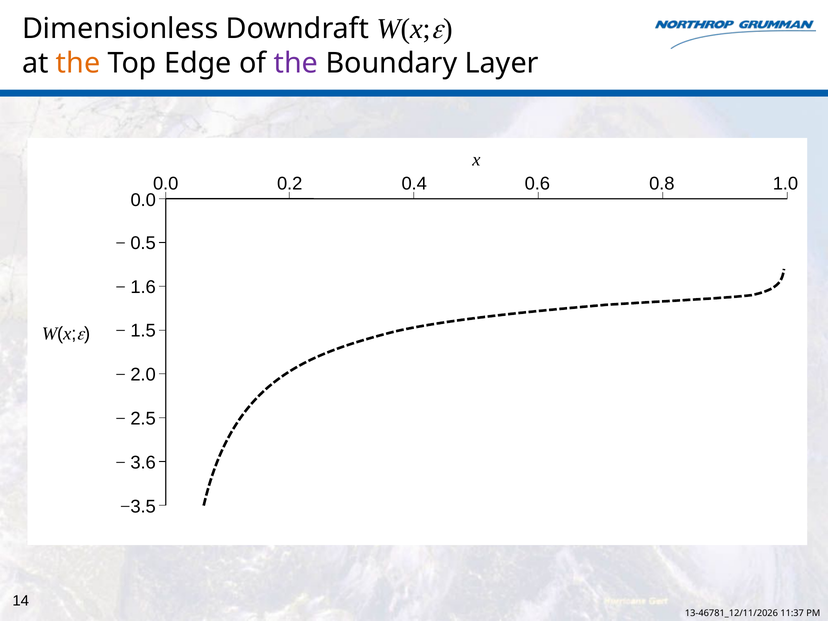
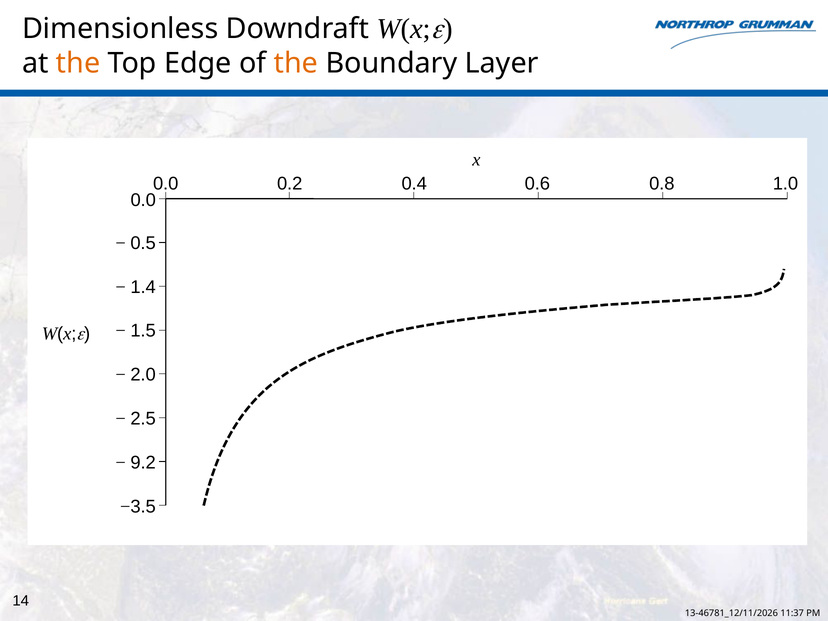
the colour: purple -> orange (296, 63)
1.6: 1.6 -> 1.4 (143, 287)
3.6: 3.6 -> 9.2 (143, 463)
